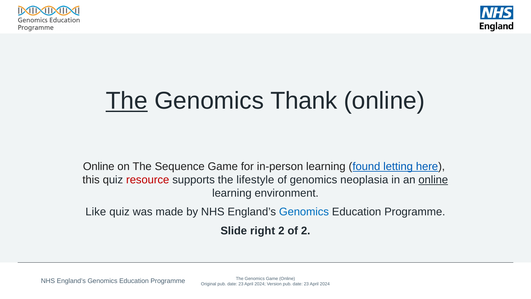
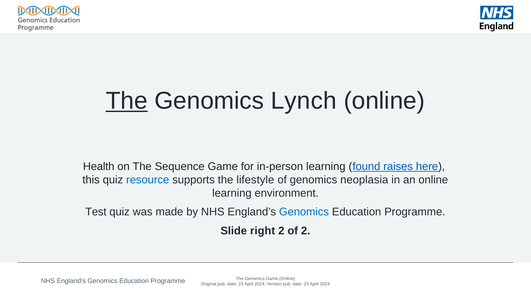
Thank: Thank -> Lynch (304, 101)
Online: Online -> Health (99, 166)
letting: letting -> raises (398, 166)
resource colour: red -> blue (148, 180)
online underline: present -> none (433, 180)
Like: Like -> Test (96, 212)
